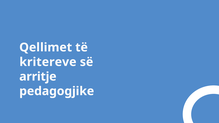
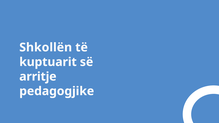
Qellimet: Qellimet -> Shkollën (46, 47)
kritereve: kritereve -> kuptuarit (48, 62)
